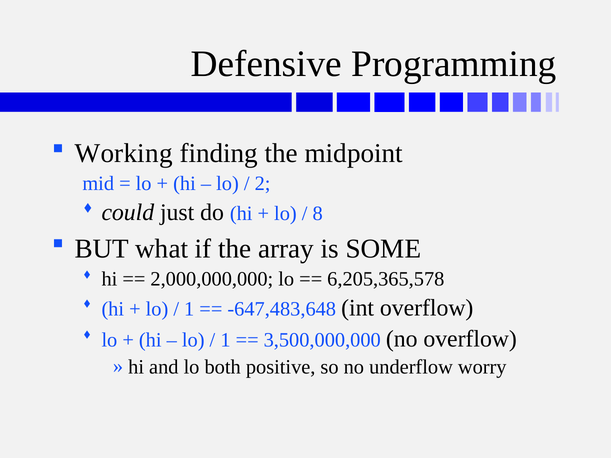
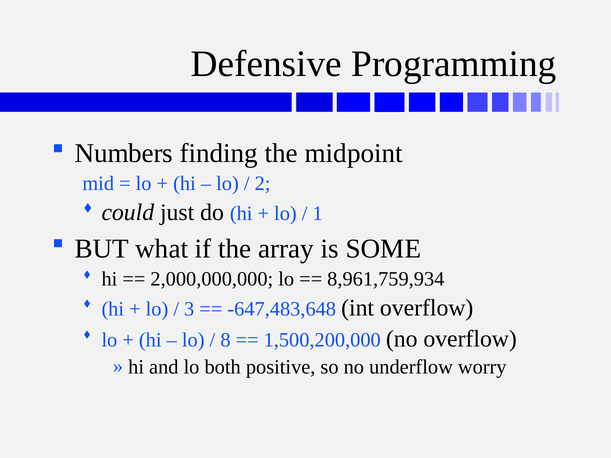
Working: Working -> Numbers (124, 154)
8: 8 -> 1 (318, 214)
6,205,365,578: 6,205,365,578 -> 8,961,759,934 (386, 279)
1: 1 -> 3 (189, 309)
1: 1 -> 8 (225, 340)
3,500,000,000: 3,500,000,000 -> 1,500,200,000 (322, 340)
